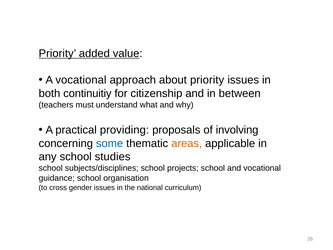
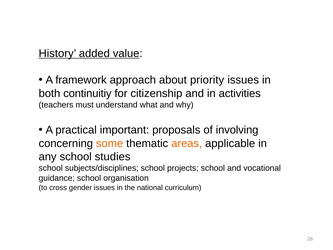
Priority: Priority -> History (57, 53)
A vocational: vocational -> framework (81, 80)
between: between -> activities (240, 93)
providing: providing -> important (125, 130)
some colour: blue -> orange (110, 143)
